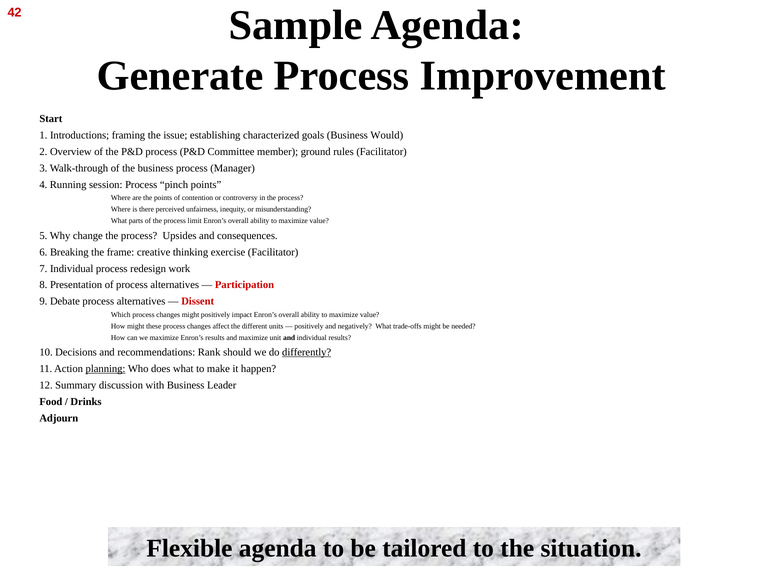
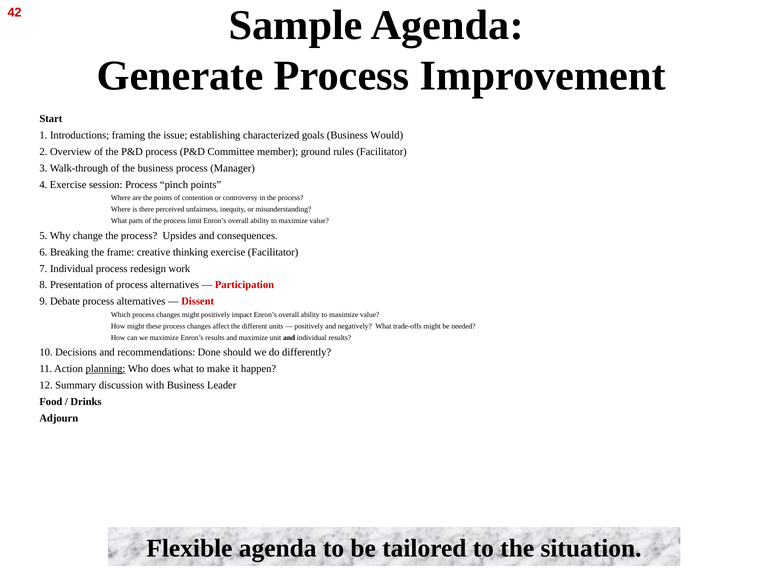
4 Running: Running -> Exercise (68, 185)
Rank: Rank -> Done (209, 353)
differently underline: present -> none (307, 353)
